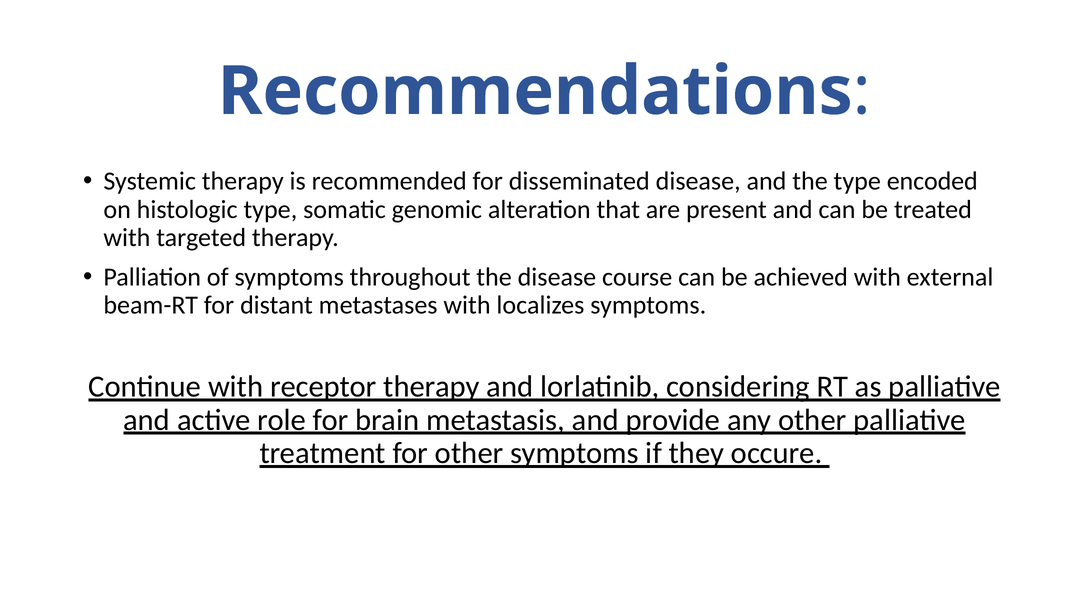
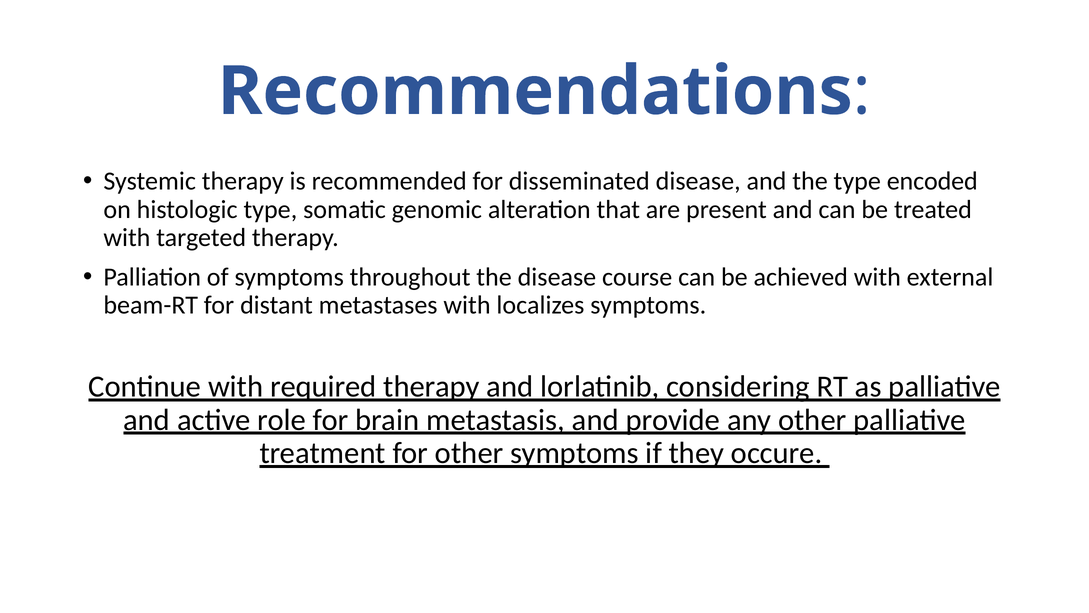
receptor: receptor -> required (323, 387)
